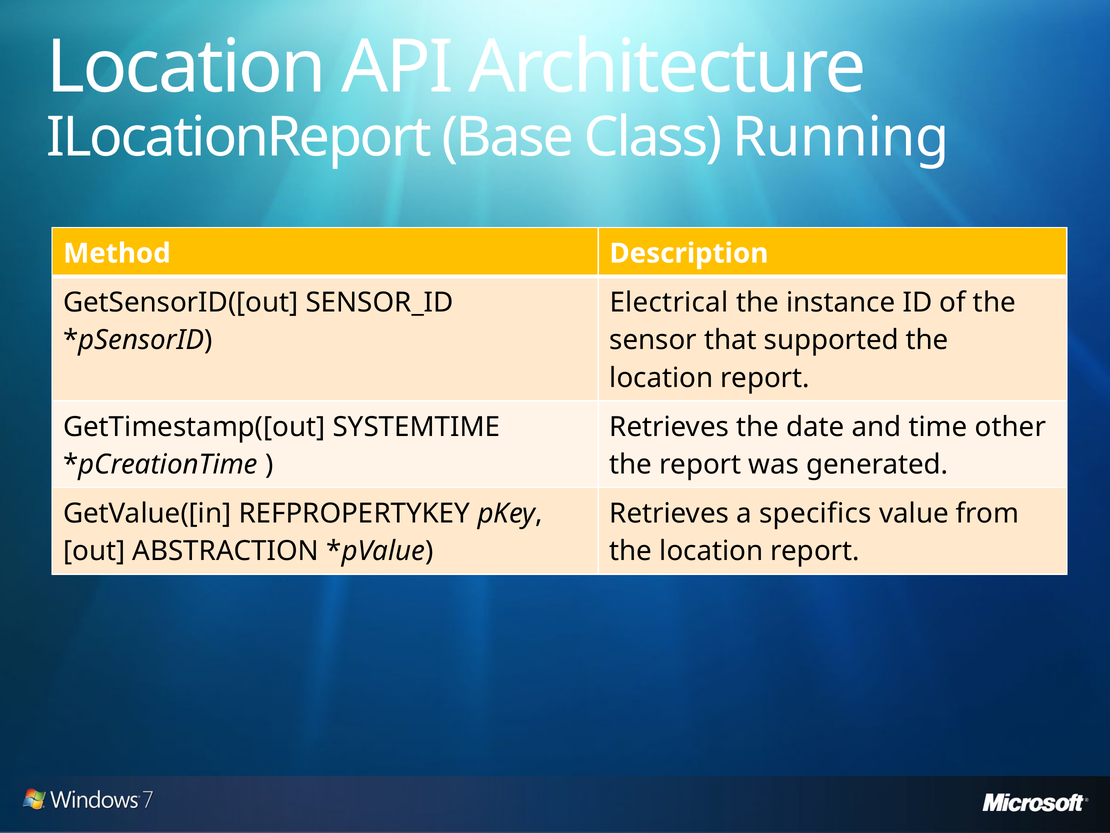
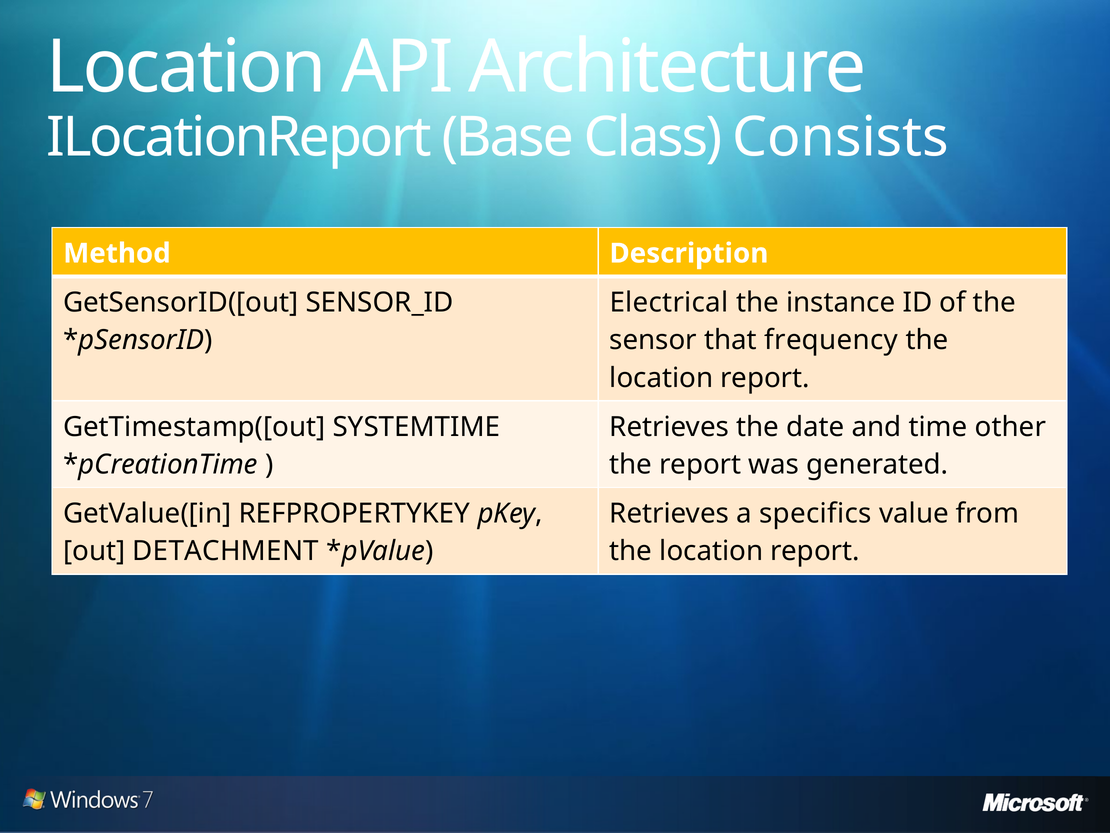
Running: Running -> Consists (841, 137)
supported: supported -> frequency (831, 340)
ABSTRACTION: ABSTRACTION -> DETACHMENT (226, 551)
